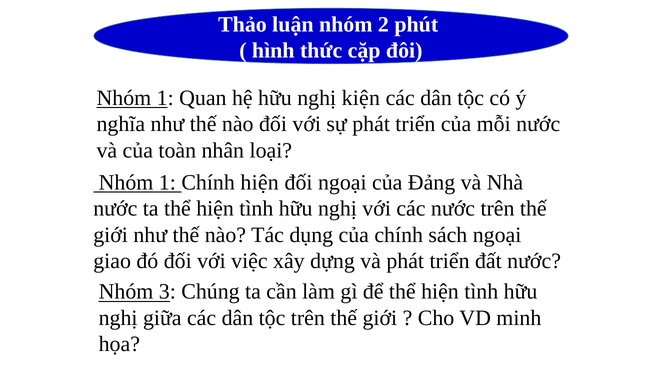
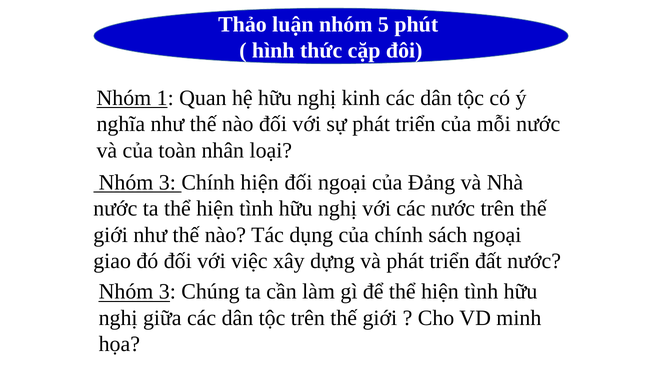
2: 2 -> 5 (383, 24)
kiện: kiện -> kinh (361, 98)
1: 1 -> 3 (167, 182)
